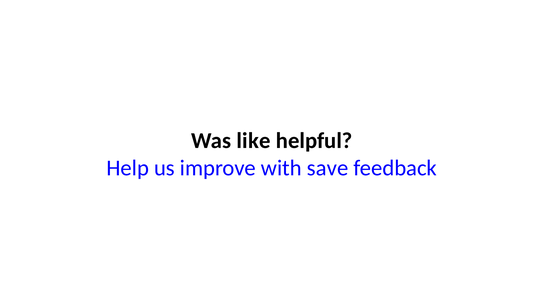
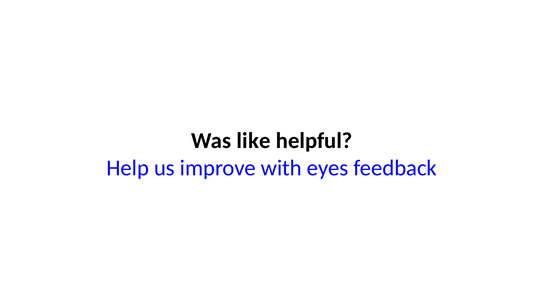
save: save -> eyes (328, 168)
